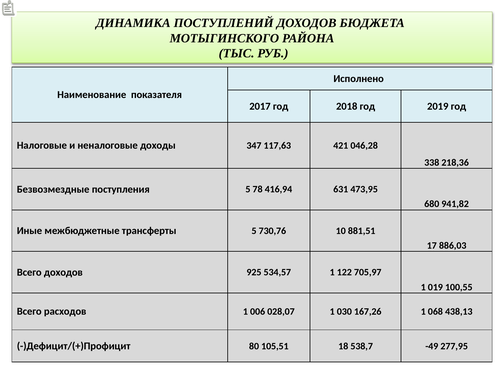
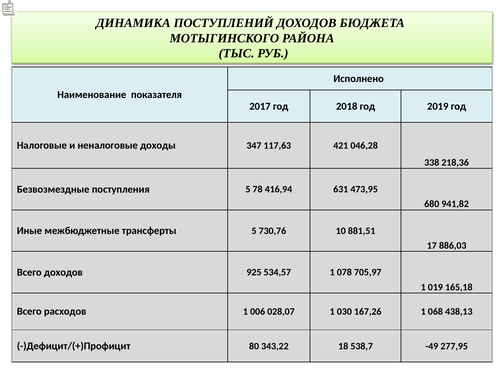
122: 122 -> 078 (344, 272)
100,55: 100,55 -> 165,18 (459, 287)
105,51: 105,51 -> 343,22 (275, 346)
